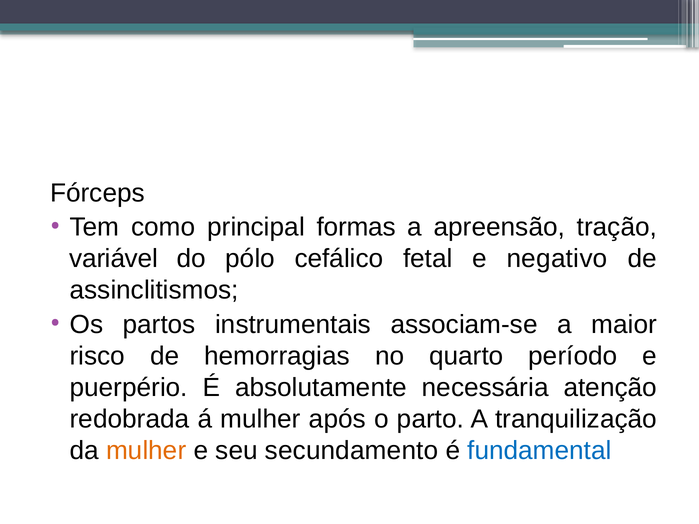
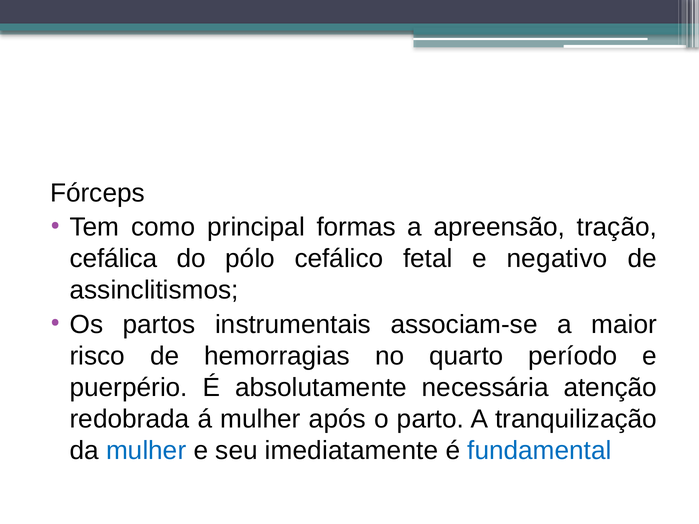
variável: variável -> cefálica (114, 259)
mulher colour: orange -> blue (146, 451)
secundamento: secundamento -> imediatamente (352, 451)
